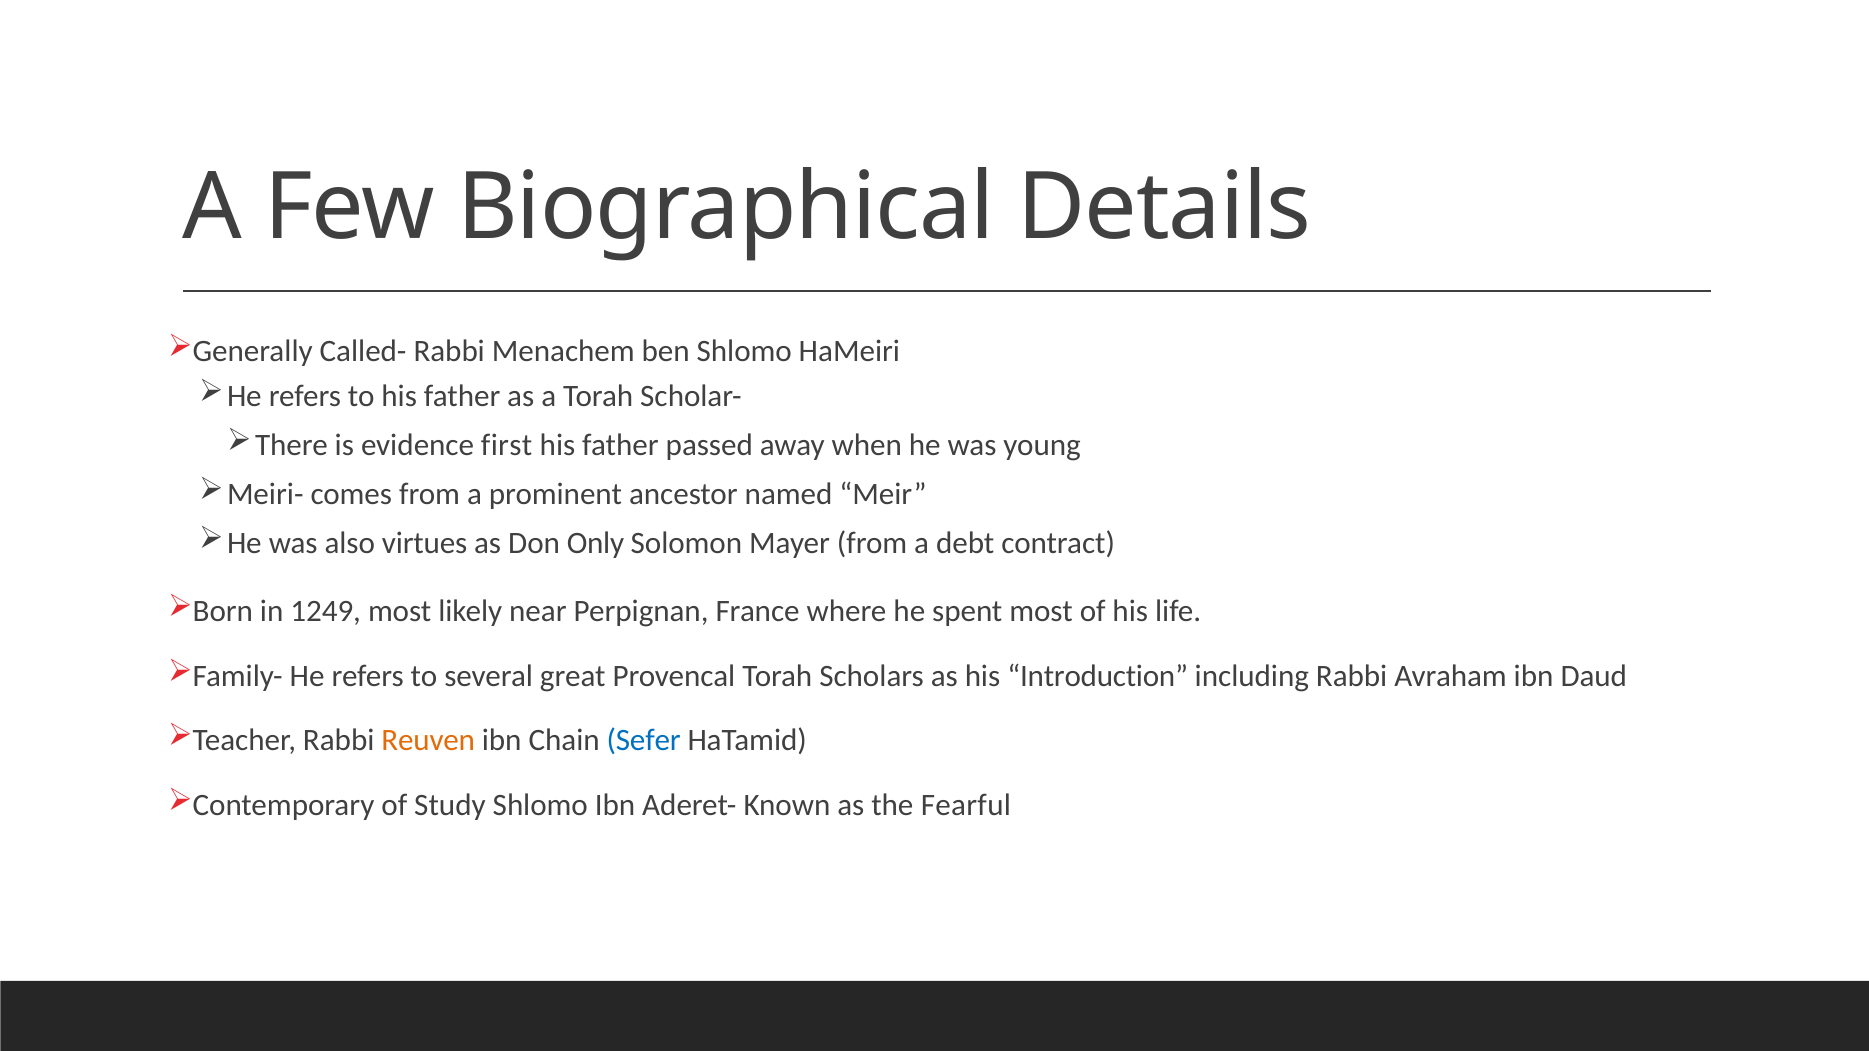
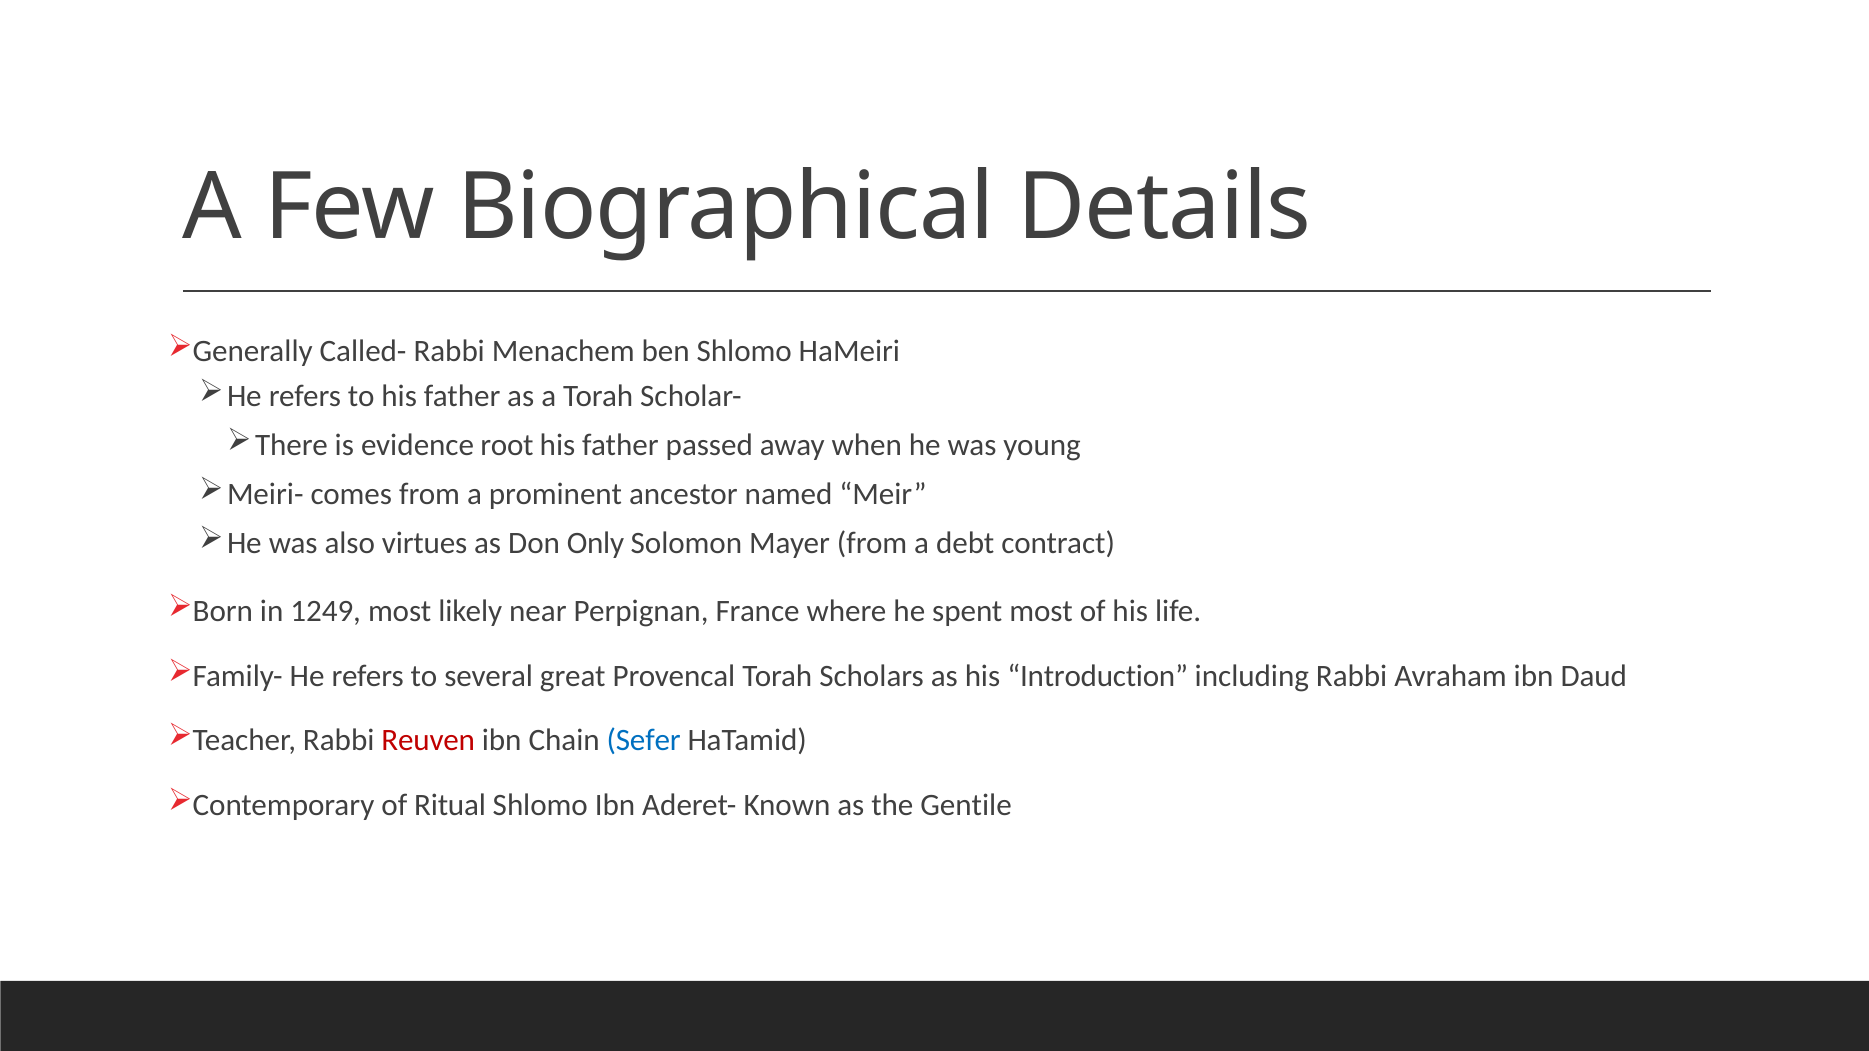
first: first -> root (507, 445)
Reuven colour: orange -> red (428, 741)
Study: Study -> Ritual (450, 805)
Fearful: Fearful -> Gentile (966, 805)
